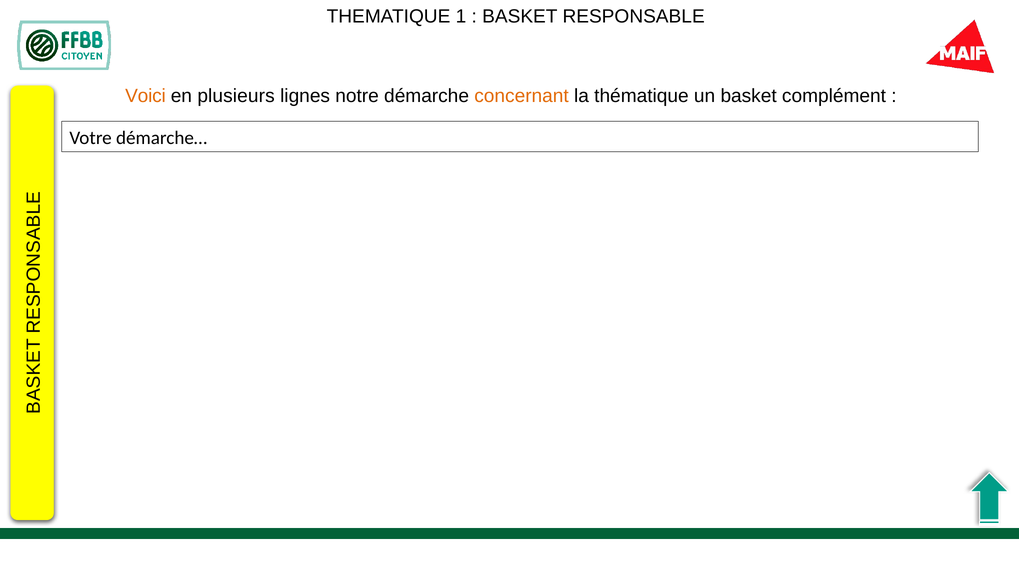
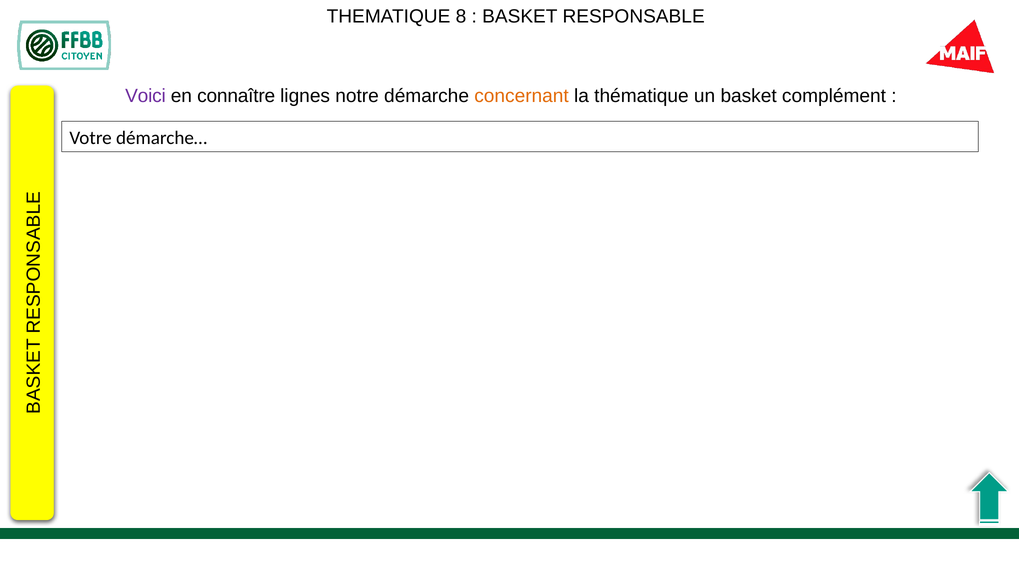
1: 1 -> 8 (461, 17)
Voici colour: orange -> purple (145, 96)
plusieurs: plusieurs -> connaître (236, 96)
